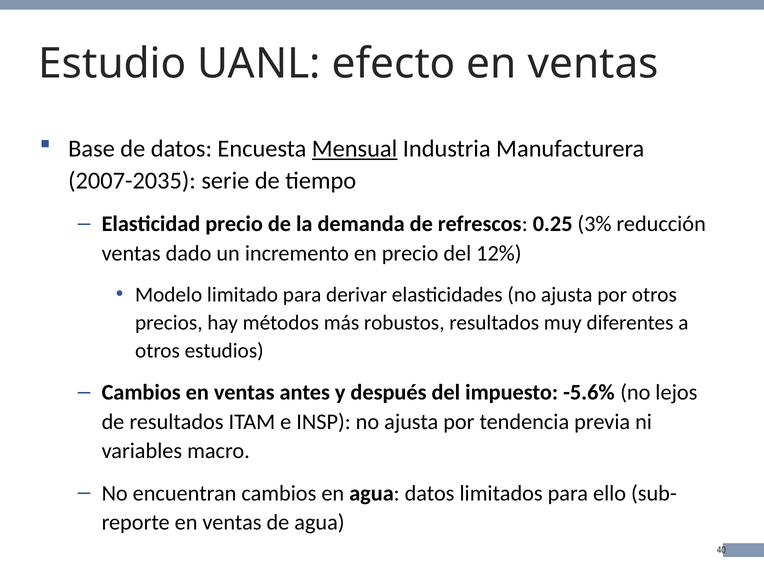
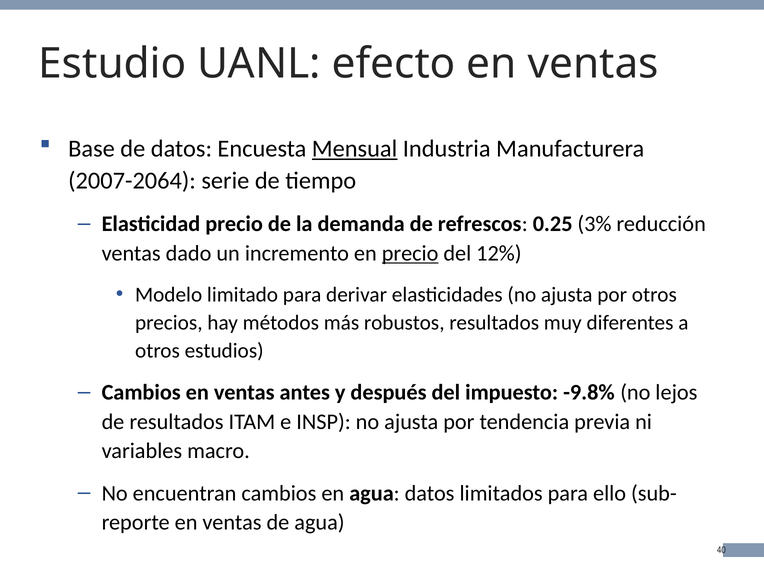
2007-2035: 2007-2035 -> 2007-2064 (132, 181)
precio underline: none -> present (410, 253)
-5.6%: -5.6% -> -9.8% (589, 392)
